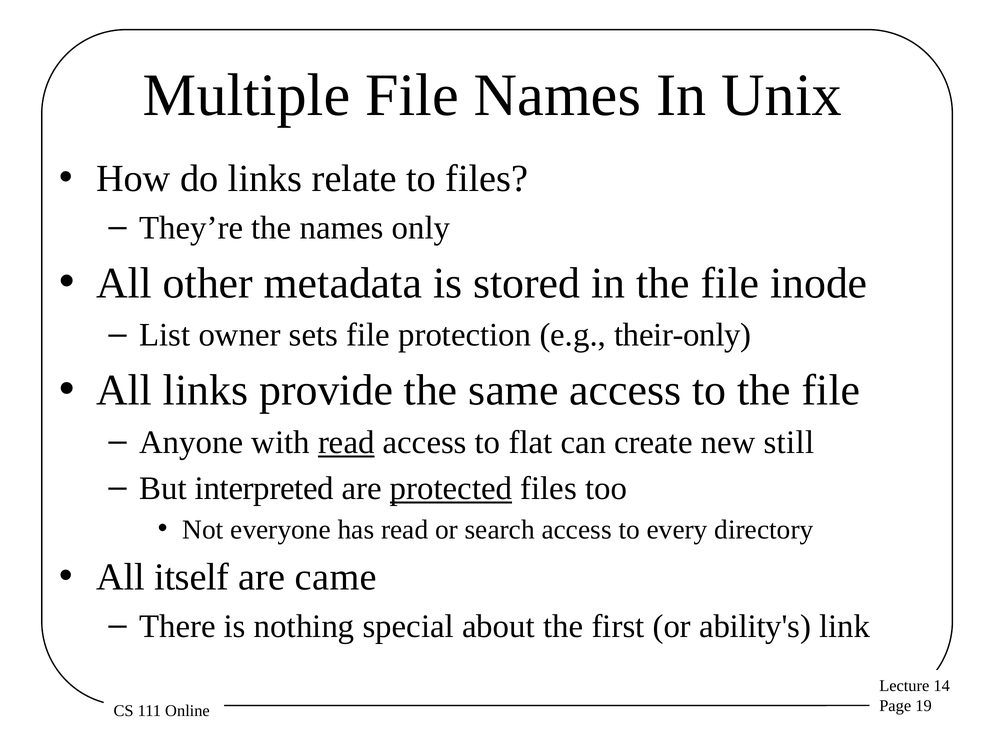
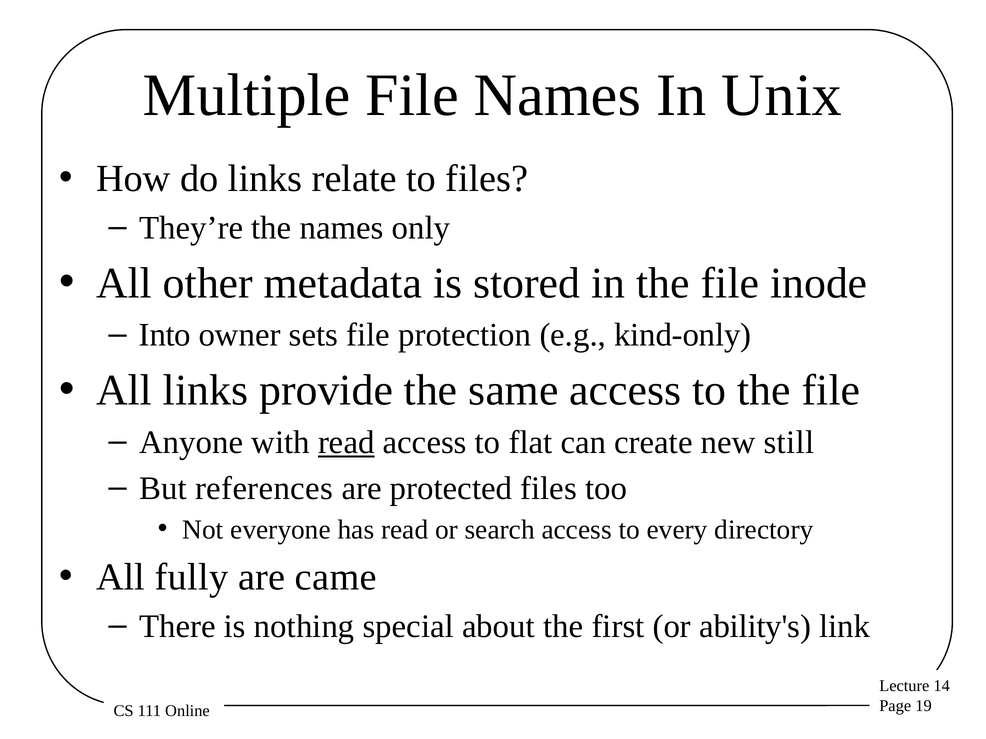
List: List -> Into (165, 335)
their-only: their-only -> kind-only (683, 335)
interpreted: interpreted -> references (264, 489)
protected underline: present -> none (451, 489)
itself: itself -> fully (191, 578)
